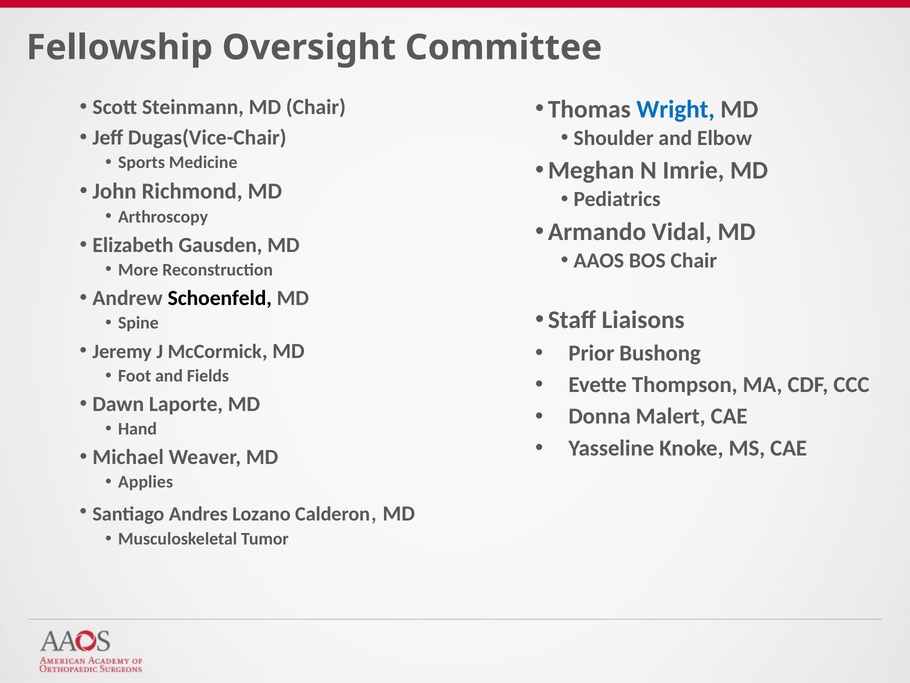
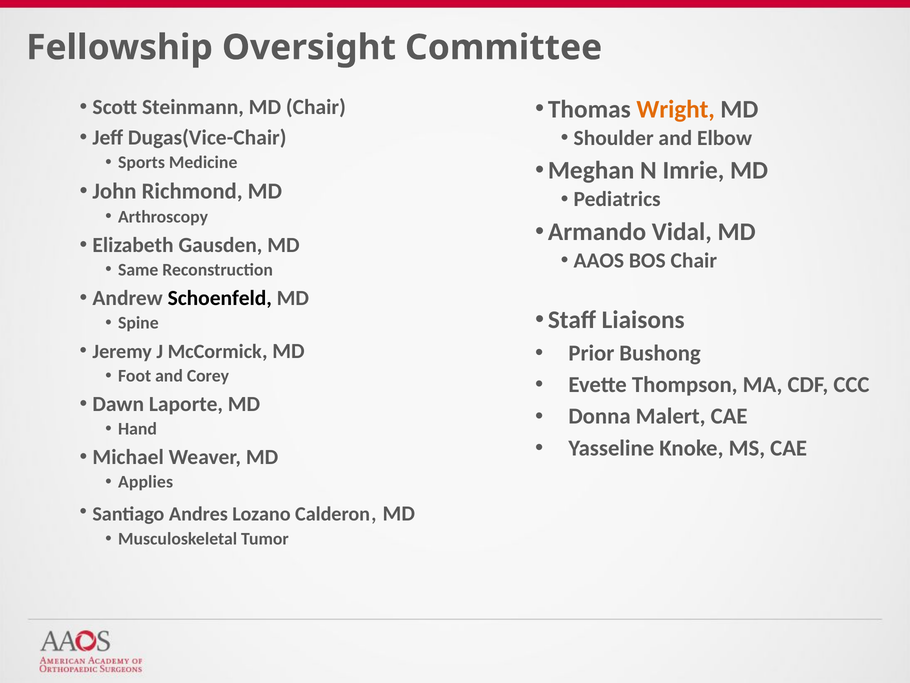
Wright colour: blue -> orange (676, 109)
More: More -> Same (138, 270)
Fields: Fields -> Corey (208, 376)
